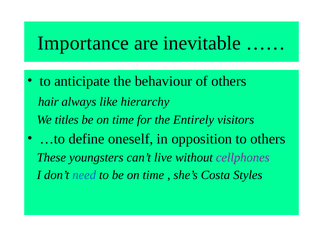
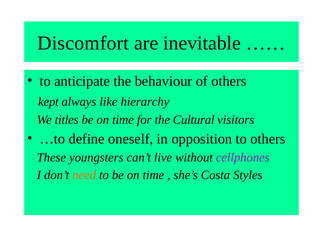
Importance: Importance -> Discomfort (83, 43)
hair: hair -> kept (48, 102)
Entirely: Entirely -> Cultural (194, 120)
need colour: blue -> orange (84, 175)
